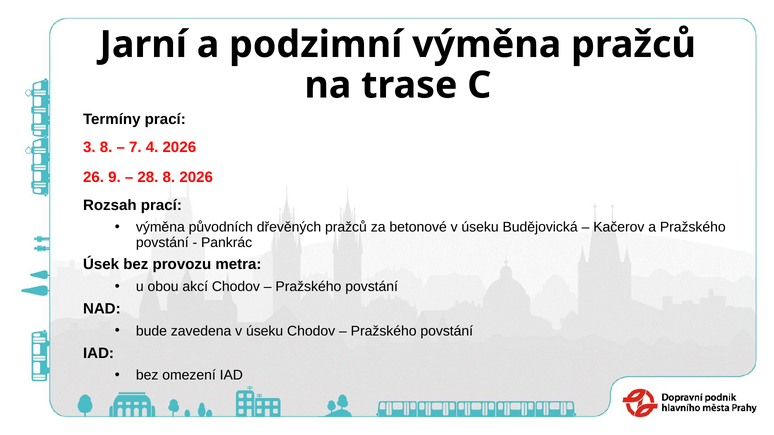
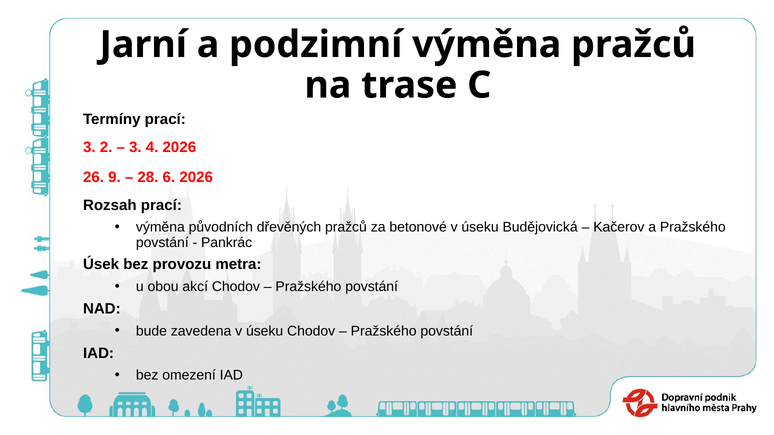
3 8: 8 -> 2 (106, 147)
7: 7 -> 3 (135, 147)
28 8: 8 -> 6 (169, 177)
